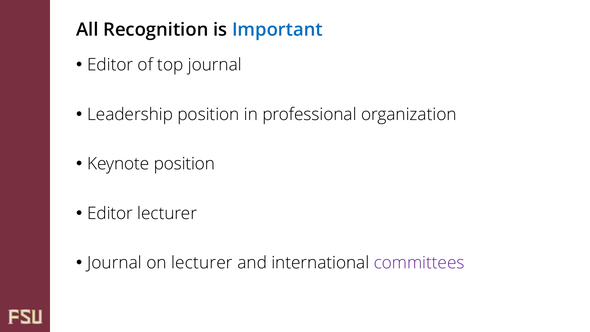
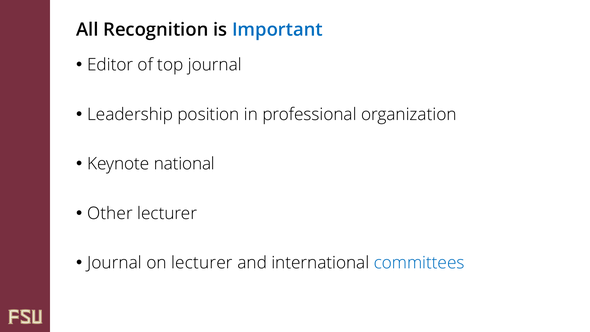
Keynote position: position -> national (184, 164)
Editor: Editor -> Other (110, 213)
committees colour: purple -> blue (419, 263)
